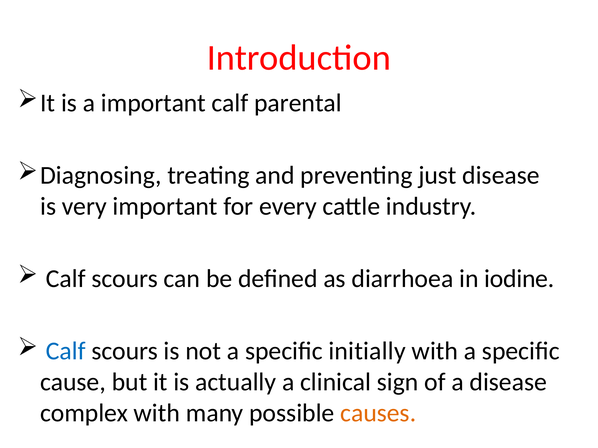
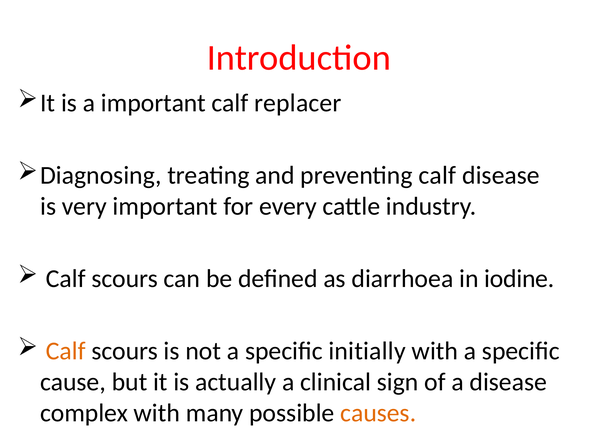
parental: parental -> replacer (298, 103)
preventing just: just -> calf (437, 176)
Calf colour: blue -> orange (66, 352)
